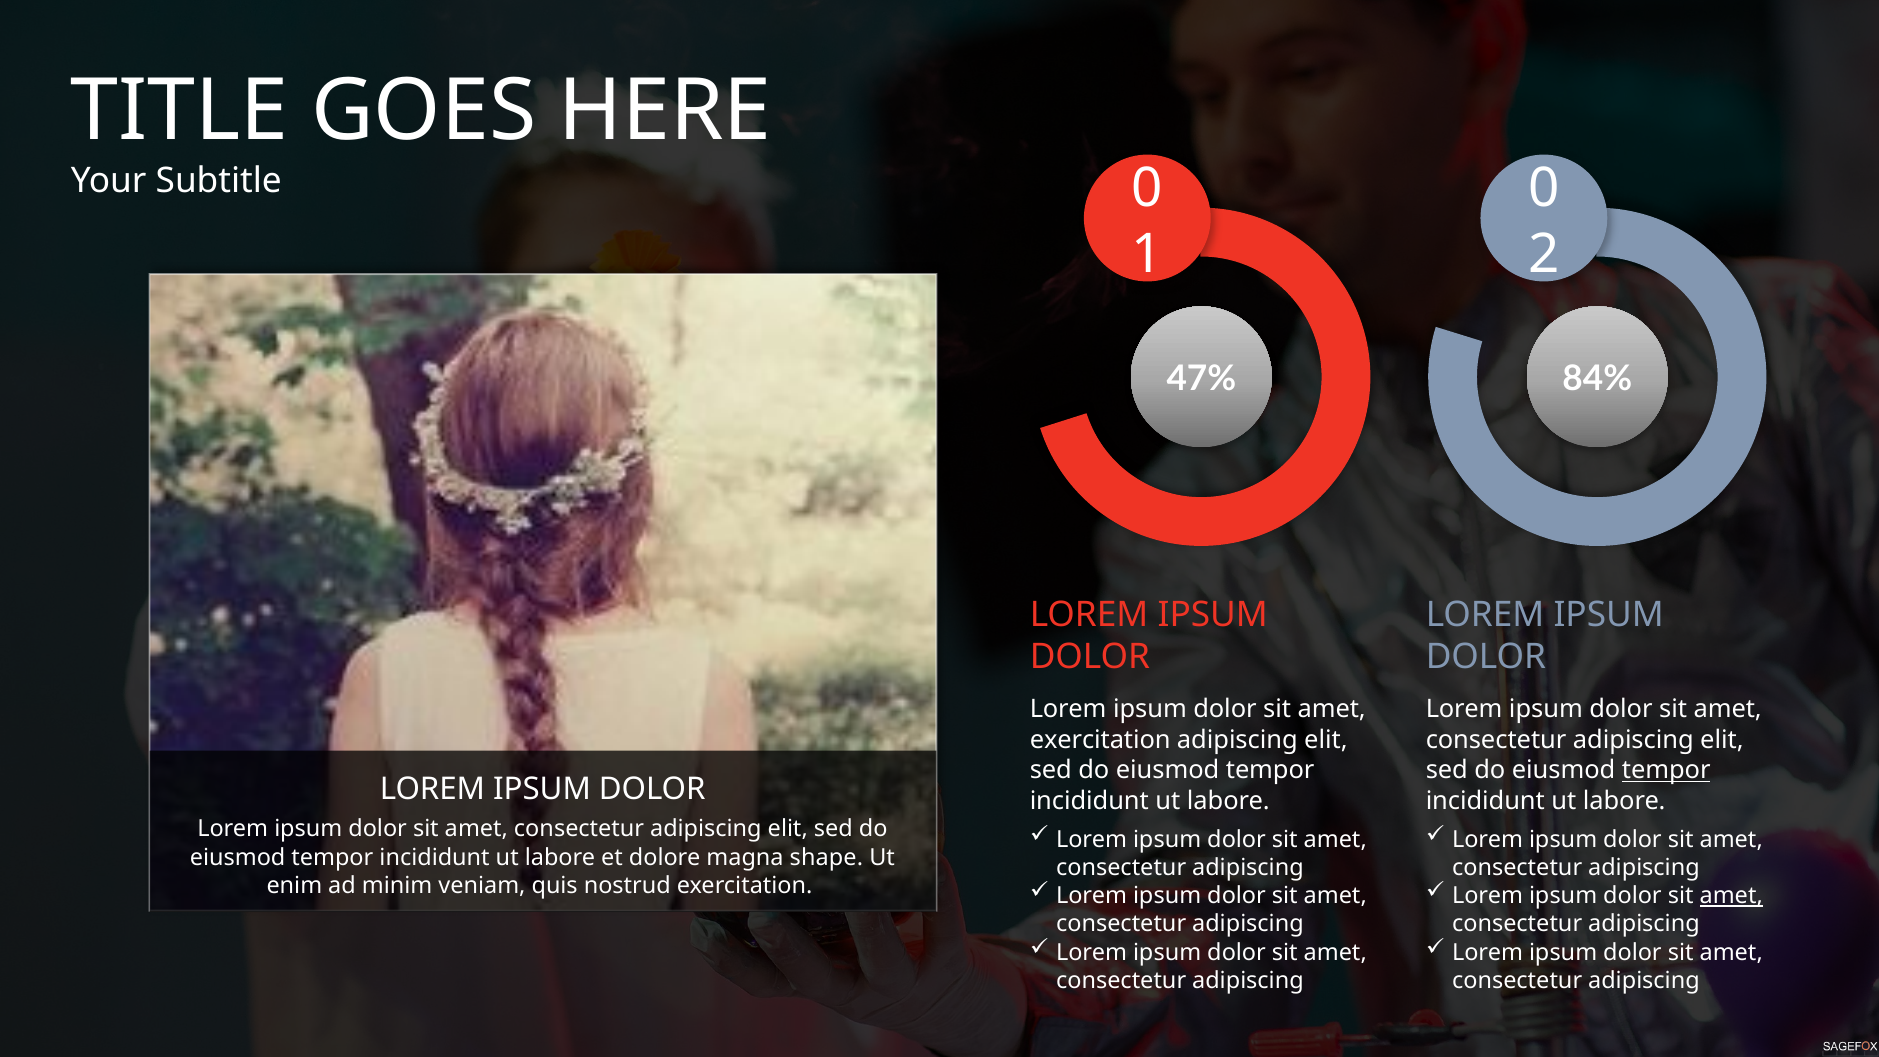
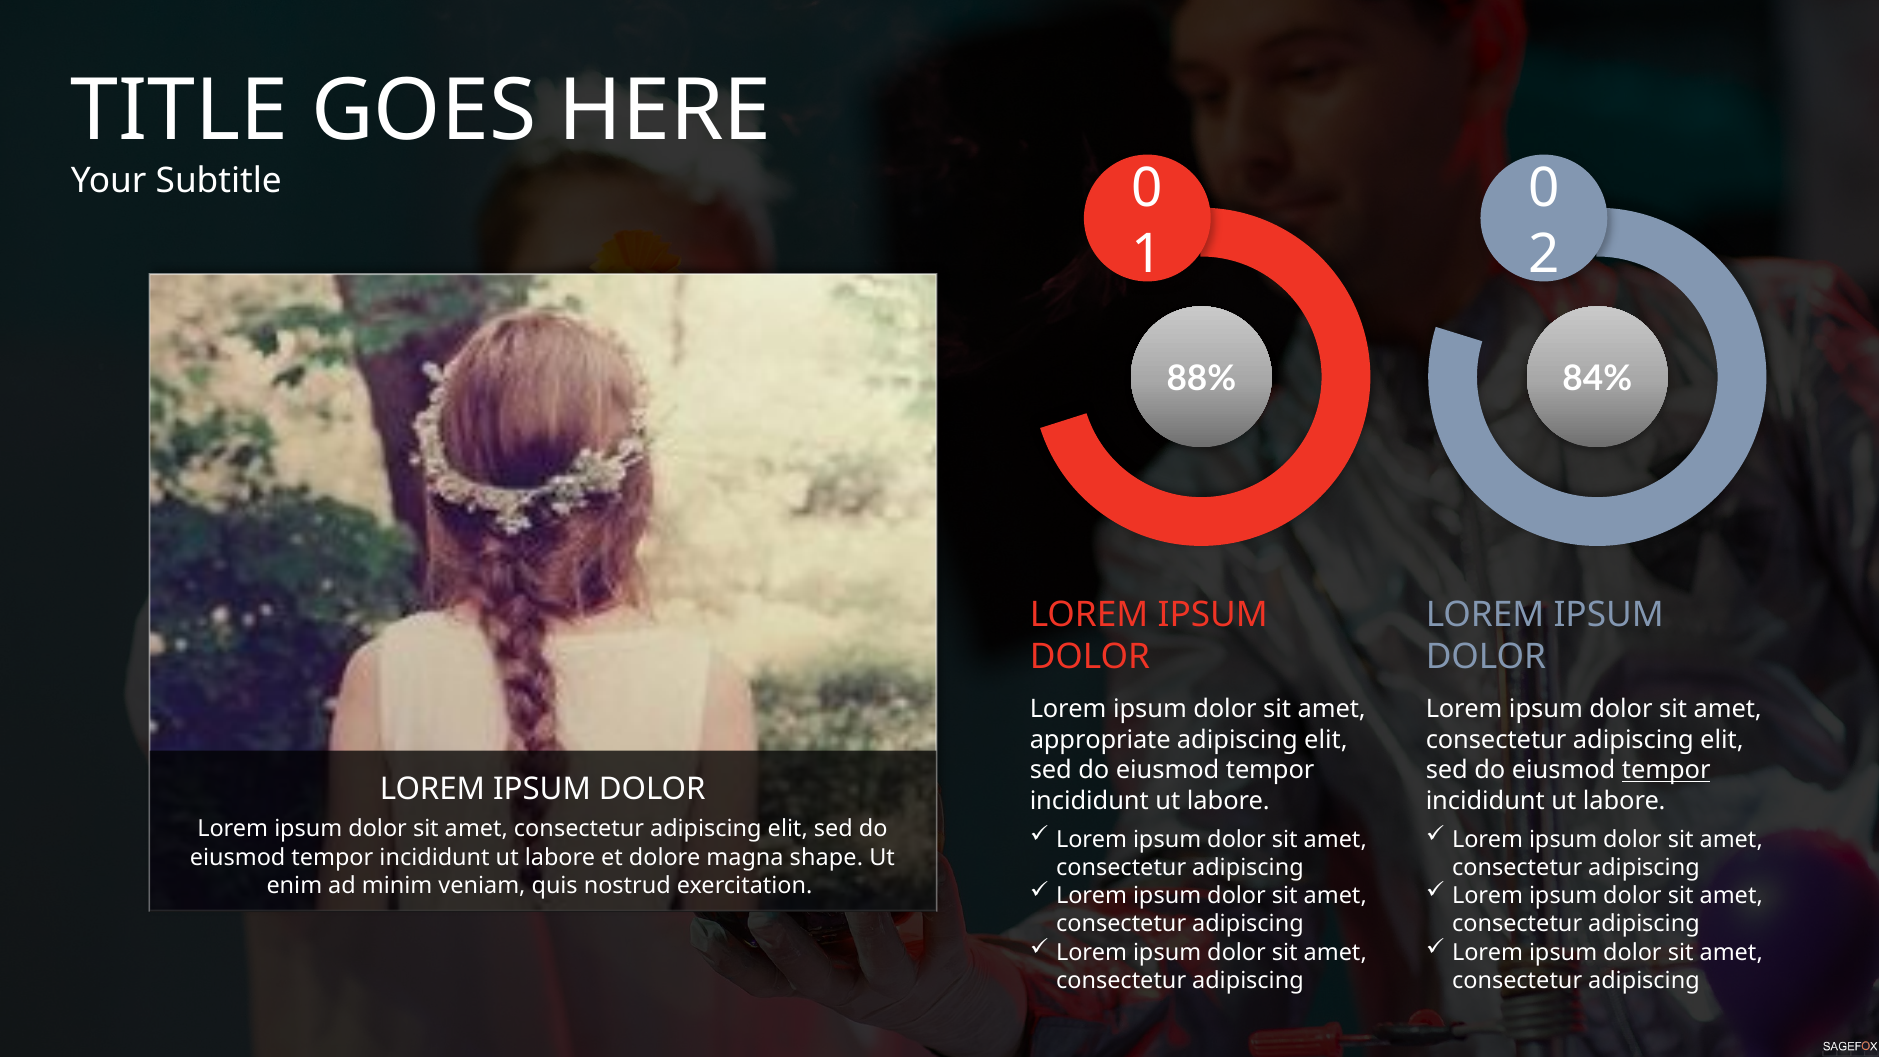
47%: 47% -> 88% (1201, 379)
exercitation: exercitation -> appropriate (1100, 740)
amet underline: present -> none (1731, 896)
